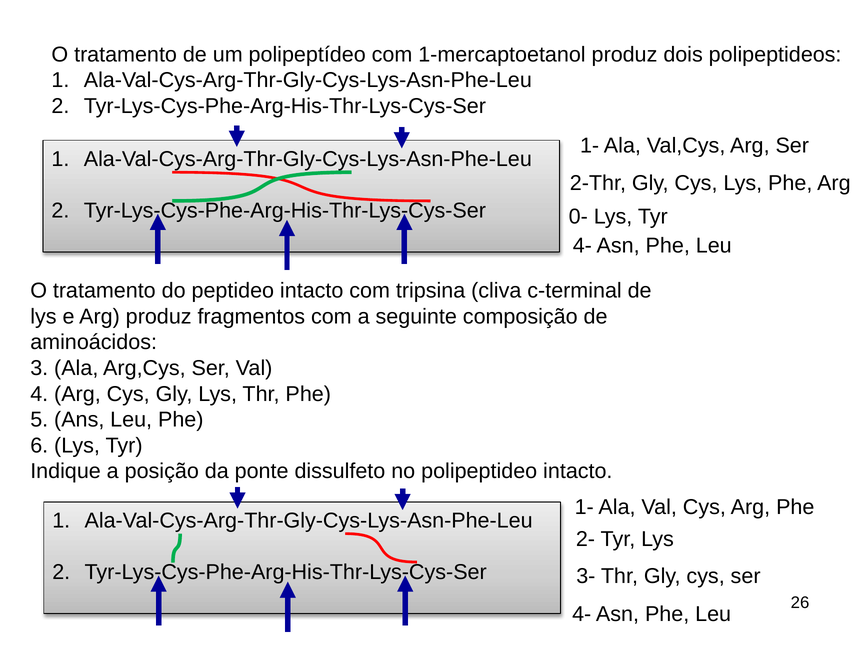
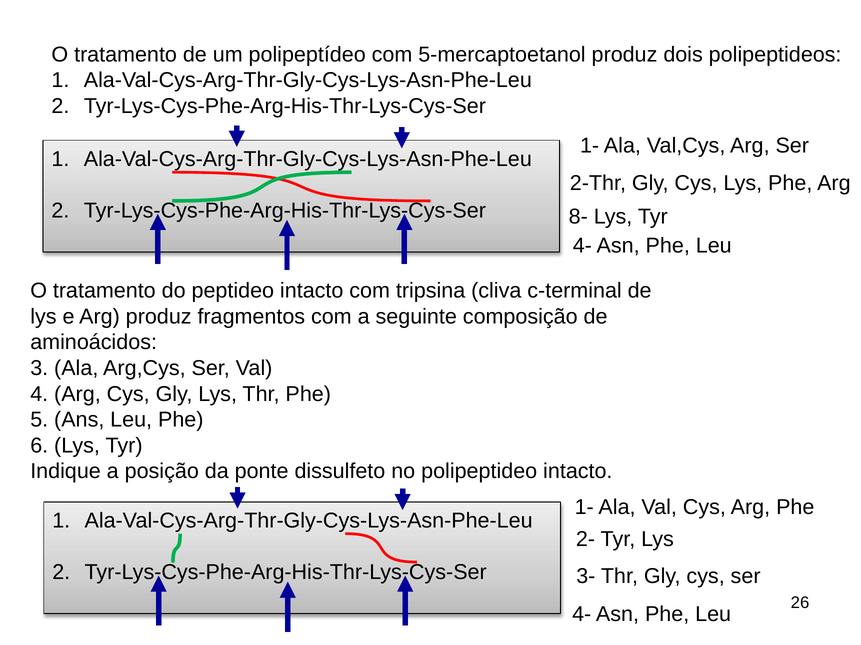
1-mercaptoetanol: 1-mercaptoetanol -> 5-mercaptoetanol (502, 54)
0-: 0- -> 8- (578, 217)
